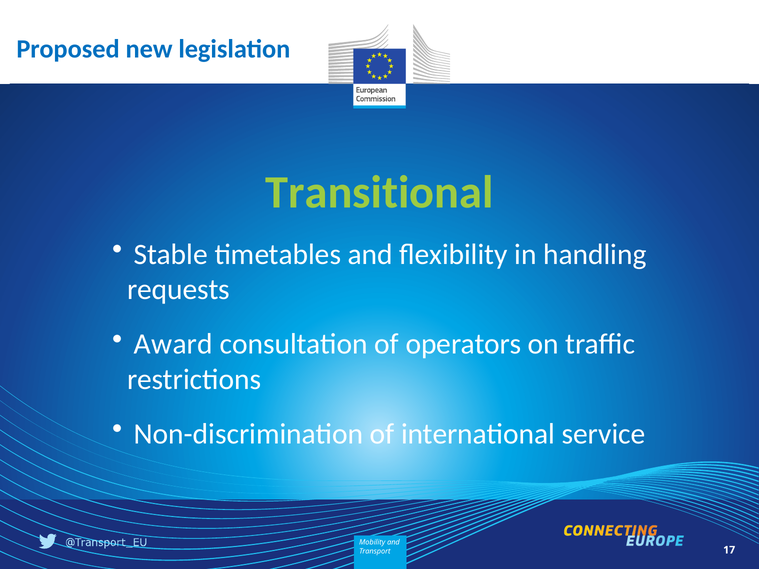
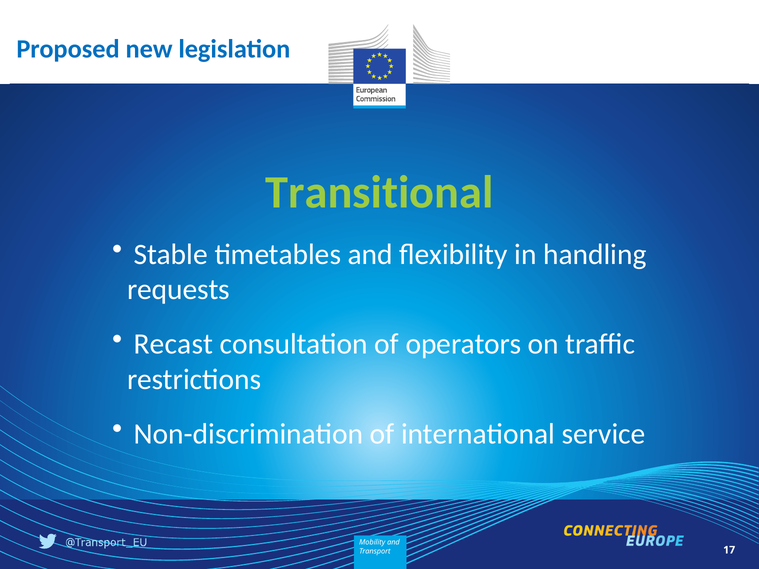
Award: Award -> Recast (174, 344)
